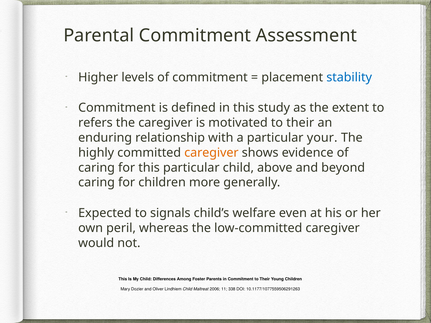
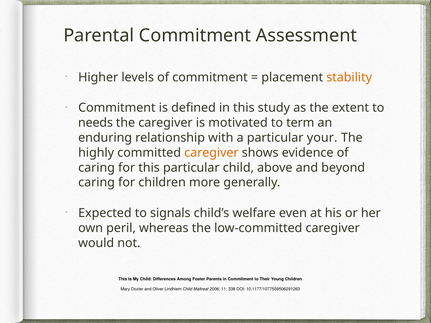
stability colour: blue -> orange (349, 77)
refers: refers -> needs (95, 123)
motivated to their: their -> term (300, 123)
